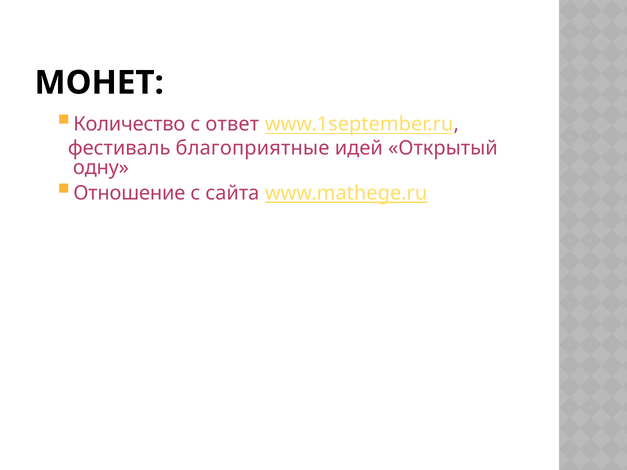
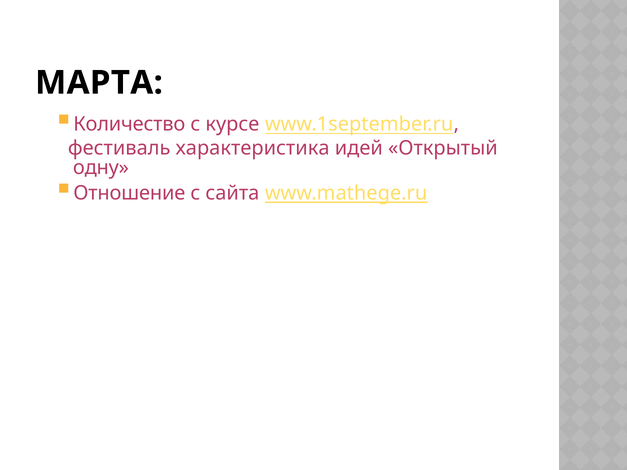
МОНЕТ: МОНЕТ -> МАРТА (99, 83)
ответ: ответ -> курсе (232, 124)
благоприятные: благоприятные -> характеристика (253, 148)
